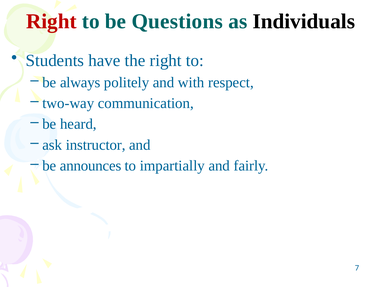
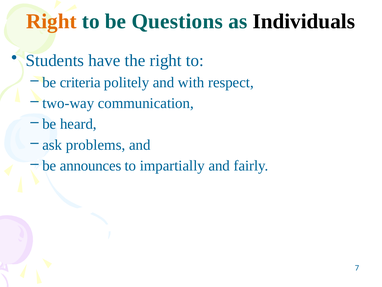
Right colour: red -> orange (51, 21)
always: always -> criteria (80, 82)
instructor: instructor -> problems (96, 145)
